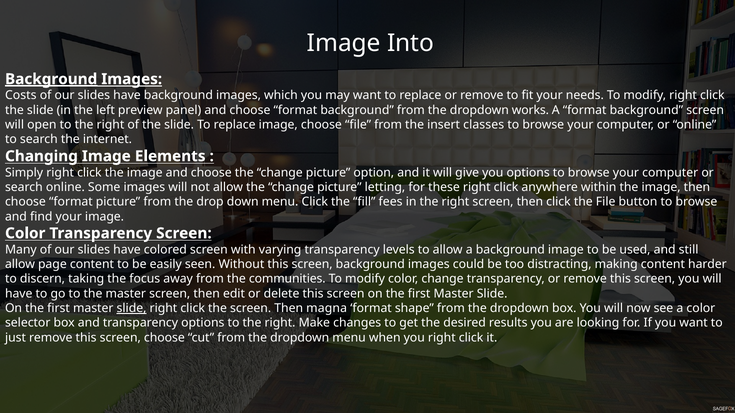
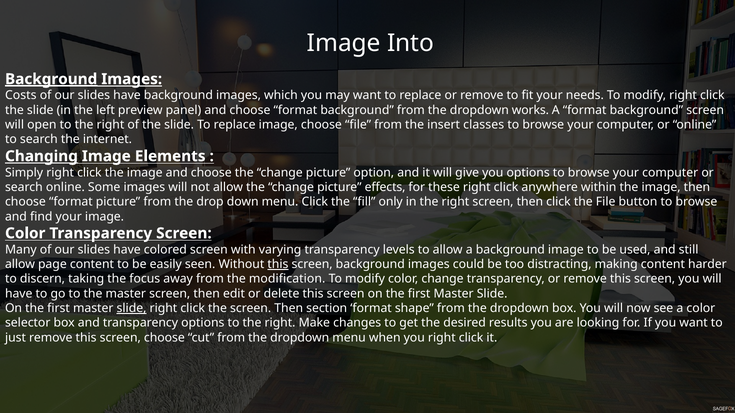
Changing underline: none -> present (41, 156)
letting: letting -> effects (385, 187)
fees: fees -> only (391, 202)
this underline: none -> present (278, 265)
communities: communities -> modification (287, 279)
magna: magna -> section (327, 309)
